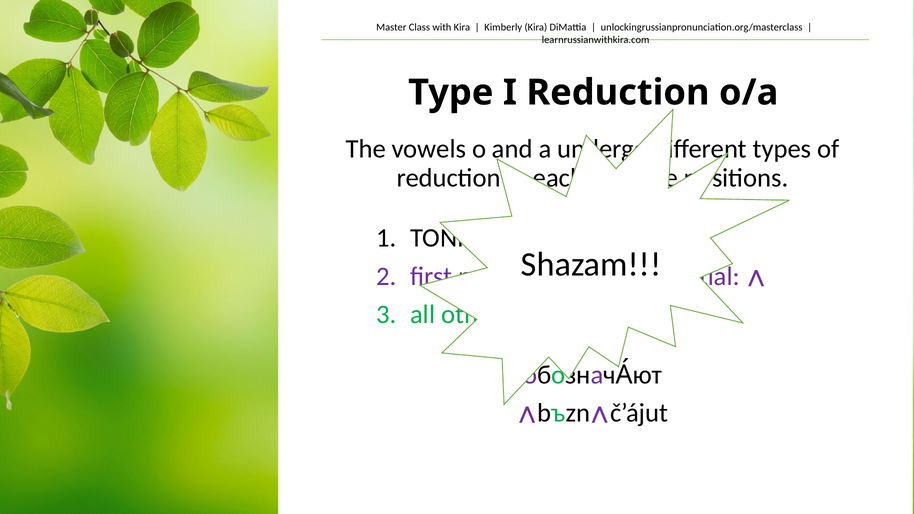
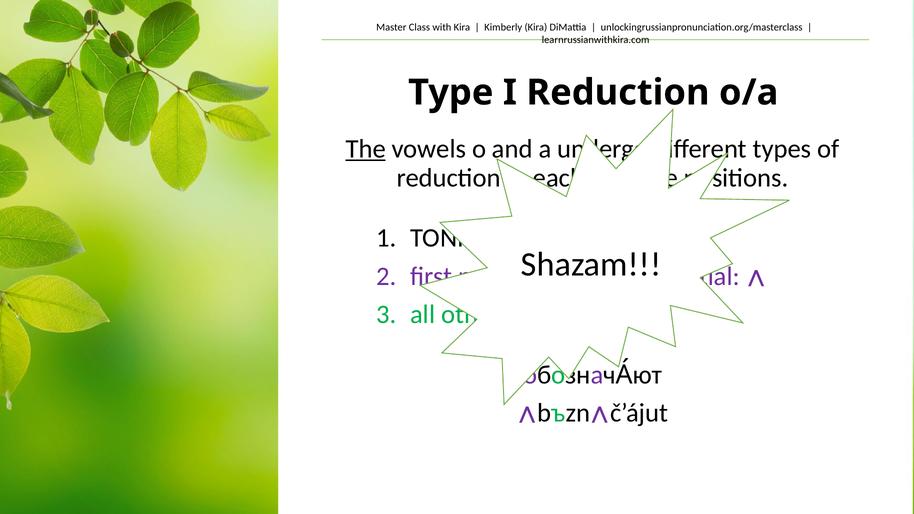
The underline: none -> present (366, 149)
